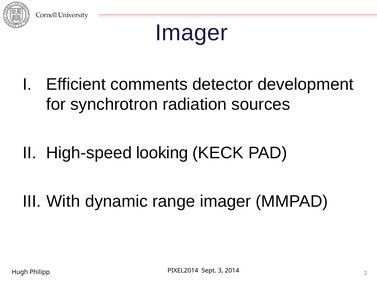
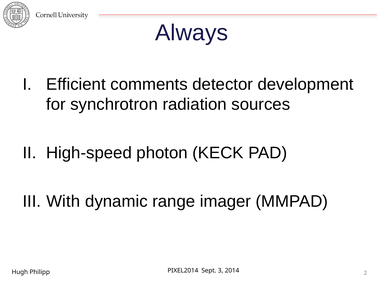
Imager: Imager -> Always (192, 33)
looking: looking -> photon (162, 153)
